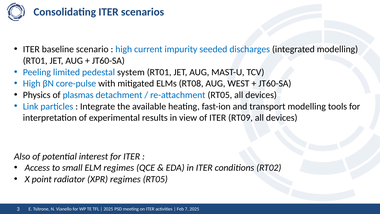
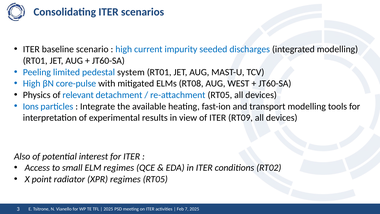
plasmas: plasmas -> relevant (78, 95)
Link: Link -> Ions (31, 106)
